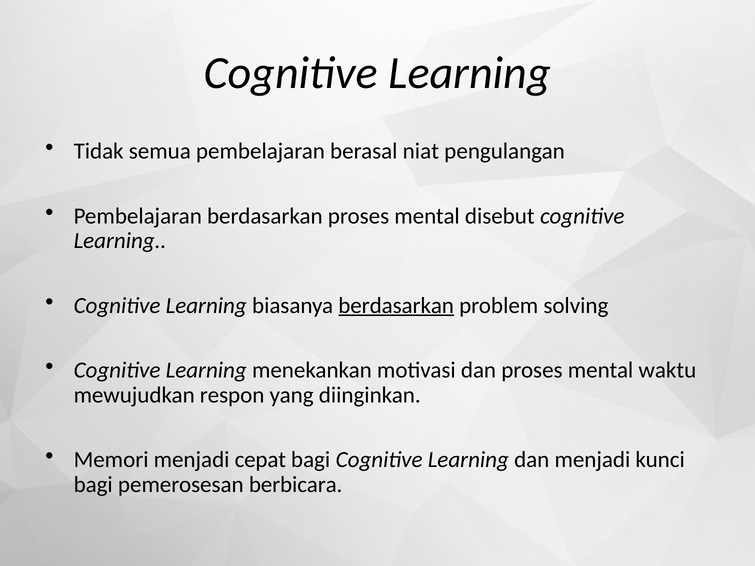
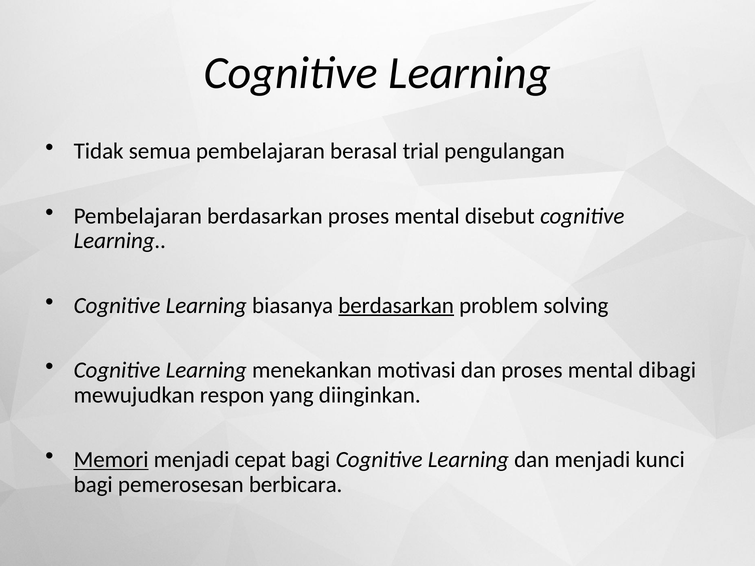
niat: niat -> trial (421, 151)
waktu: waktu -> dibagi (667, 370)
Memori underline: none -> present (111, 460)
